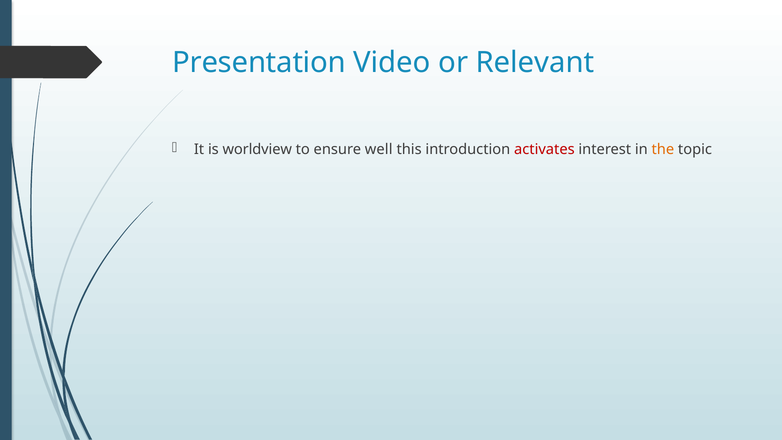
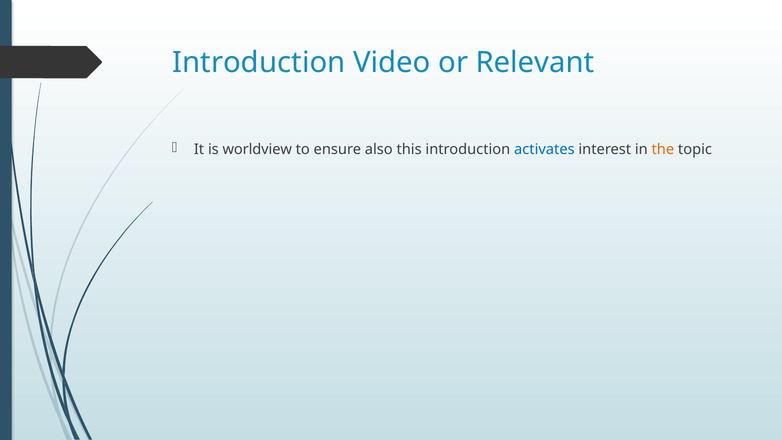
Presentation: Presentation -> Introduction (259, 63)
well: well -> also (379, 150)
activates colour: red -> blue (544, 150)
